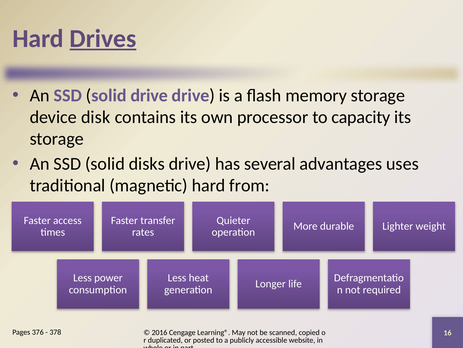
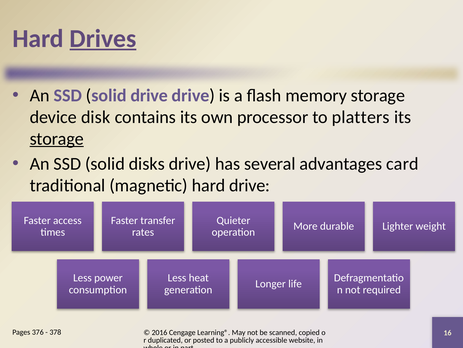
capacity: capacity -> platters (361, 117)
storage underline: none -> present (57, 138)
uses: uses -> card (402, 164)
hard from: from -> drive (250, 185)
